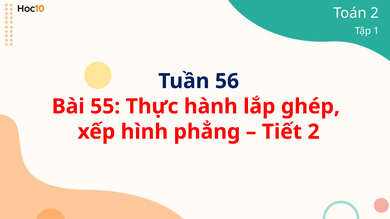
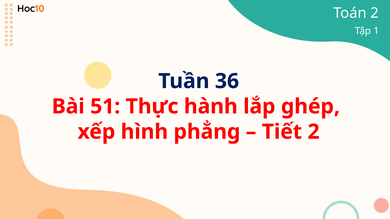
56: 56 -> 36 (227, 81)
55: 55 -> 51 (105, 107)
